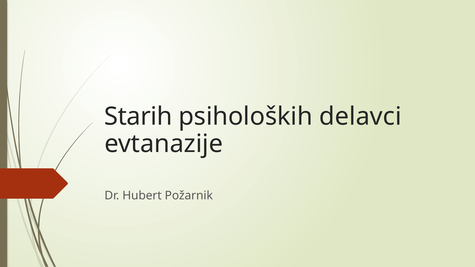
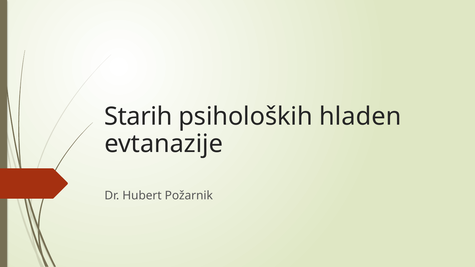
delavci: delavci -> hladen (360, 117)
